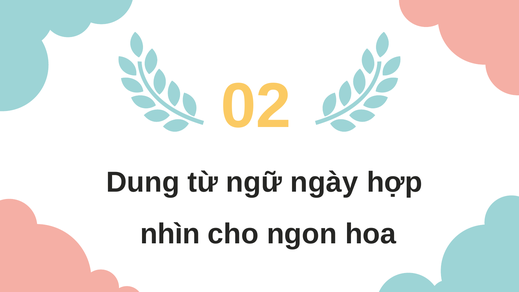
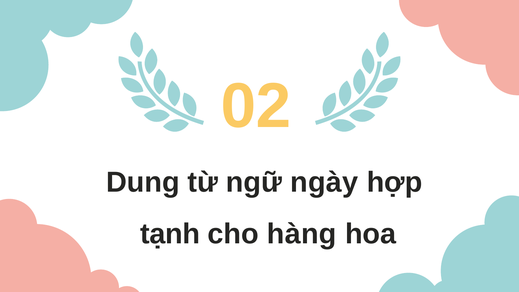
nhìn: nhìn -> tạnh (170, 234)
ngon: ngon -> hàng (302, 234)
